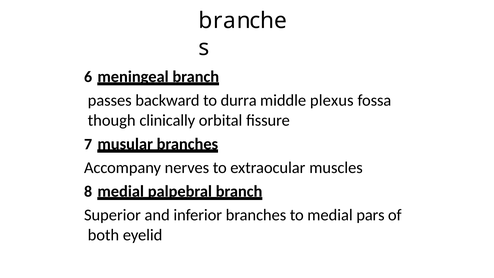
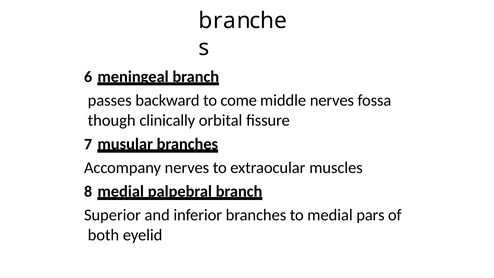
durra: durra -> come (239, 100)
middle plexus: plexus -> nerves (332, 100)
